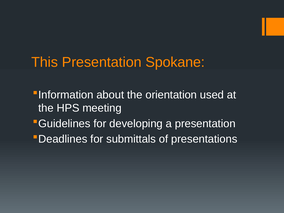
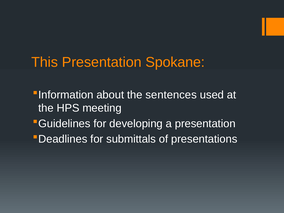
orientation: orientation -> sentences (171, 95)
